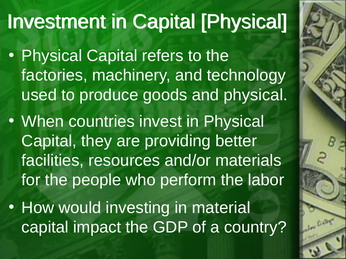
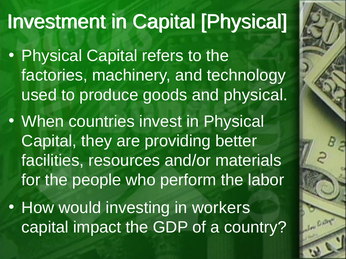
material: material -> workers (221, 208)
